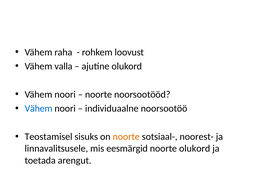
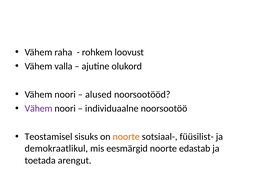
noorte: noorte -> alused (98, 94)
Vähem colour: blue -> purple (39, 108)
noorest-: noorest- -> füüsilist- (197, 137)
linnavalitsusele: linnavalitsusele -> demokraatlikul (56, 148)
noorte olukord: olukord -> edastab (195, 148)
